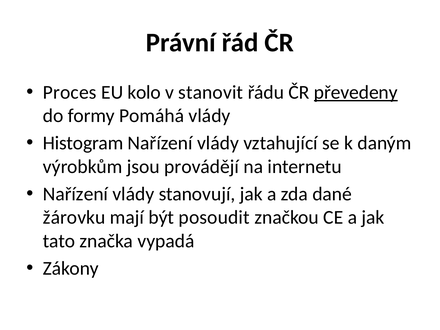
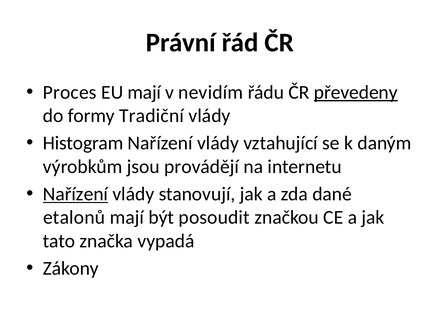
EU kolo: kolo -> mají (144, 92)
stanovit: stanovit -> nevidím (211, 92)
Pomáhá: Pomáhá -> Tradiční (152, 116)
Nařízení underline: none -> present (75, 194)
žárovku: žárovku -> etalonů (74, 217)
